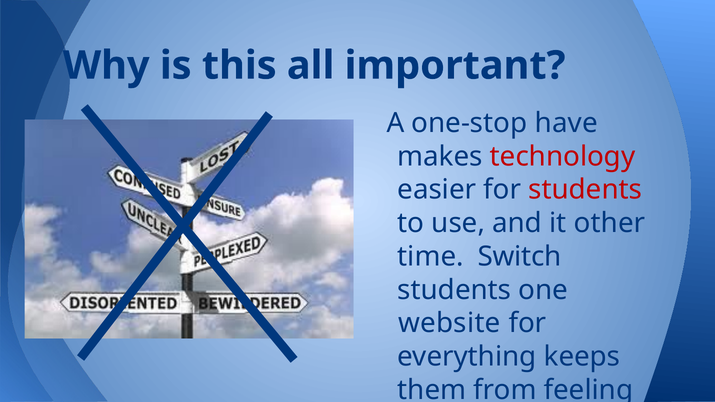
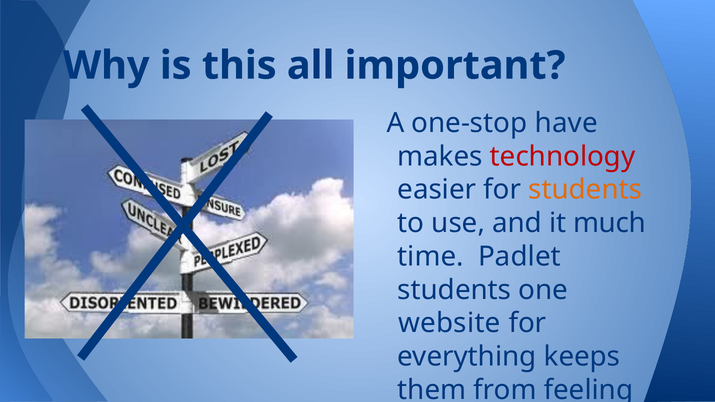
students colour: red -> orange (585, 190)
other: other -> much (610, 223)
Switch: Switch -> Padlet (519, 257)
